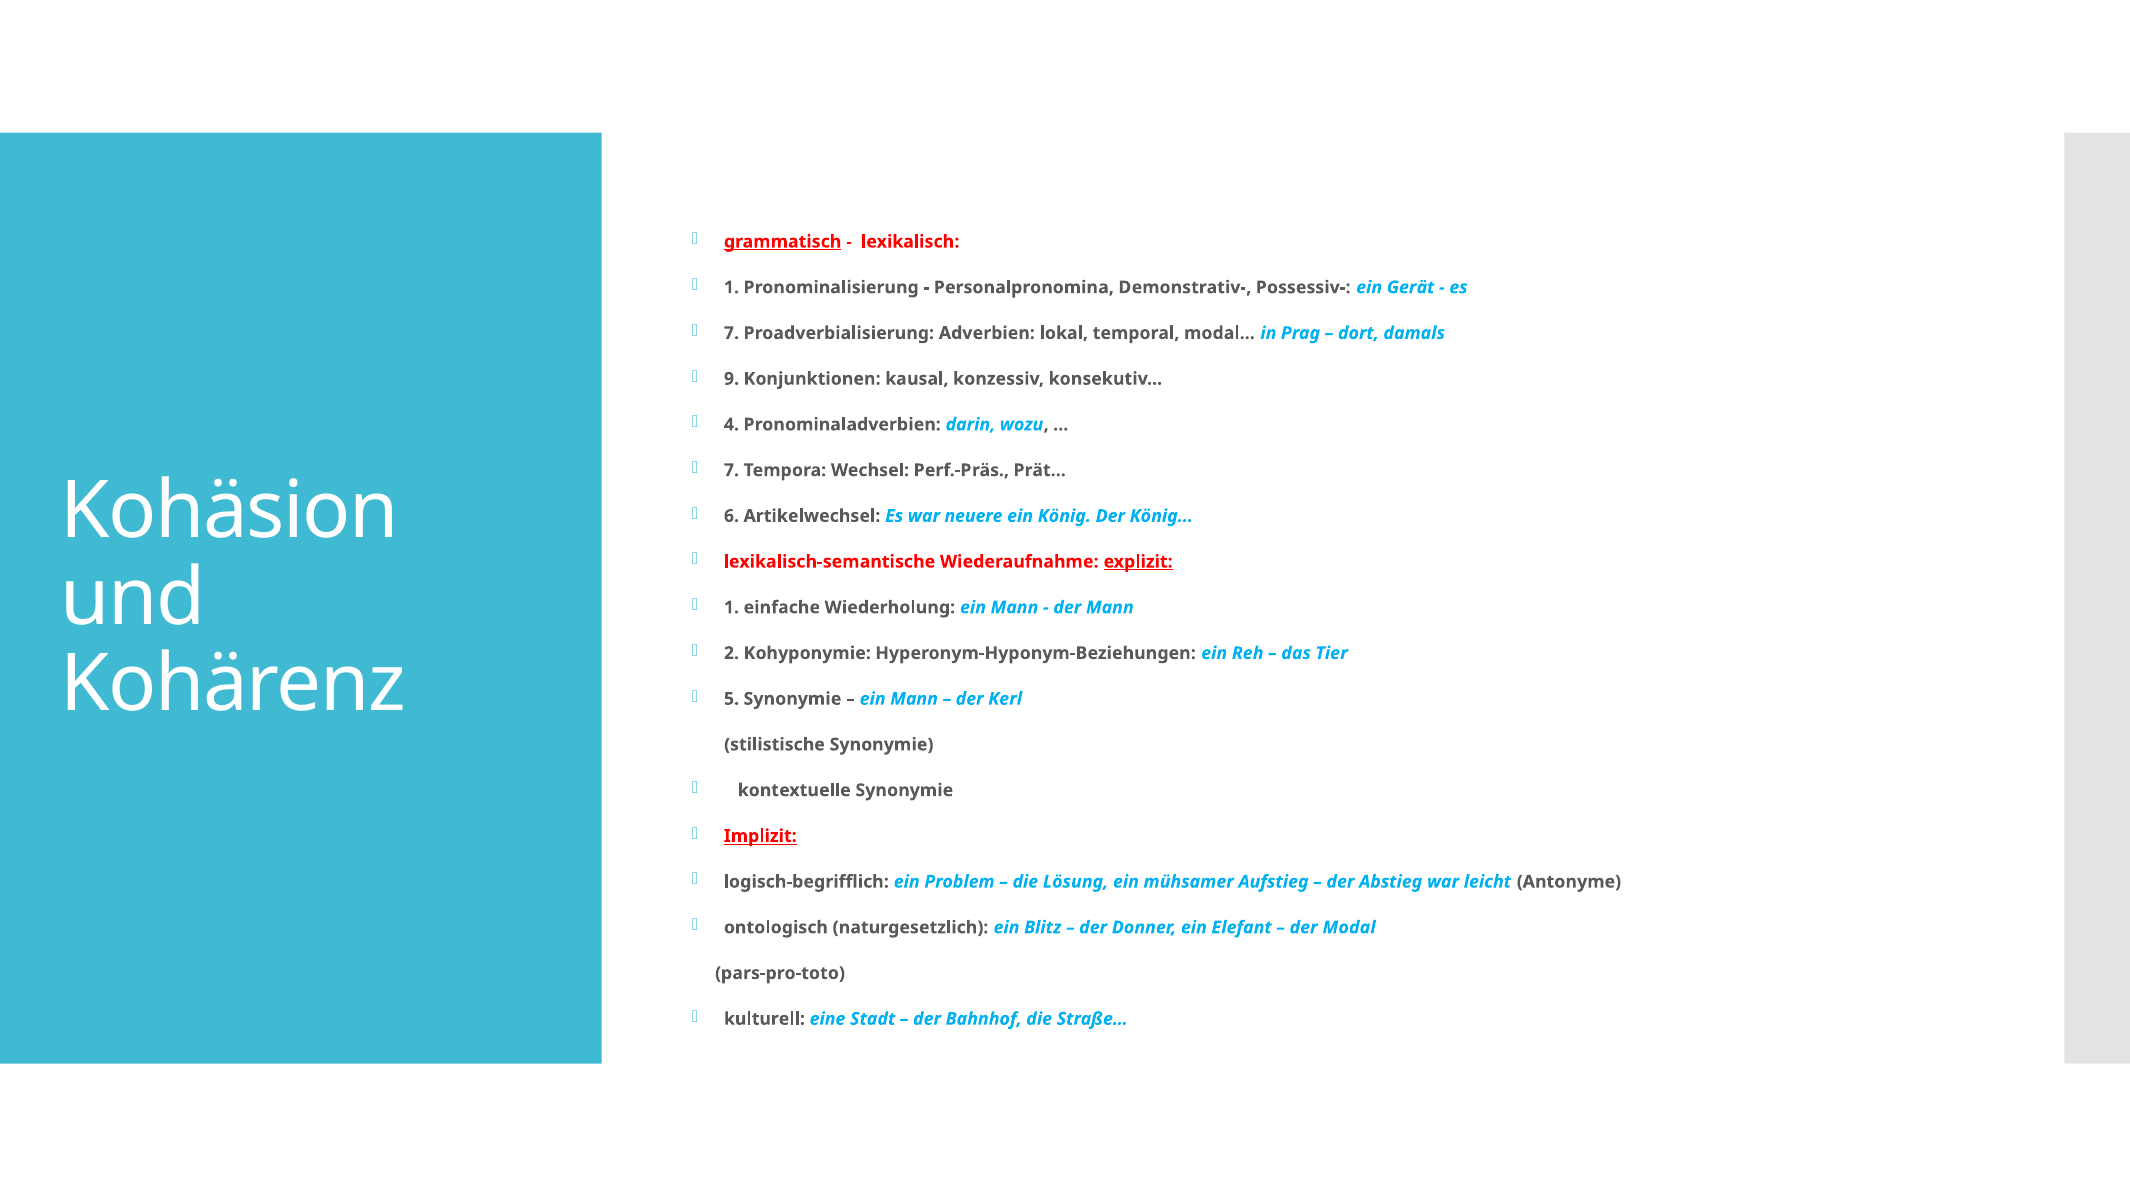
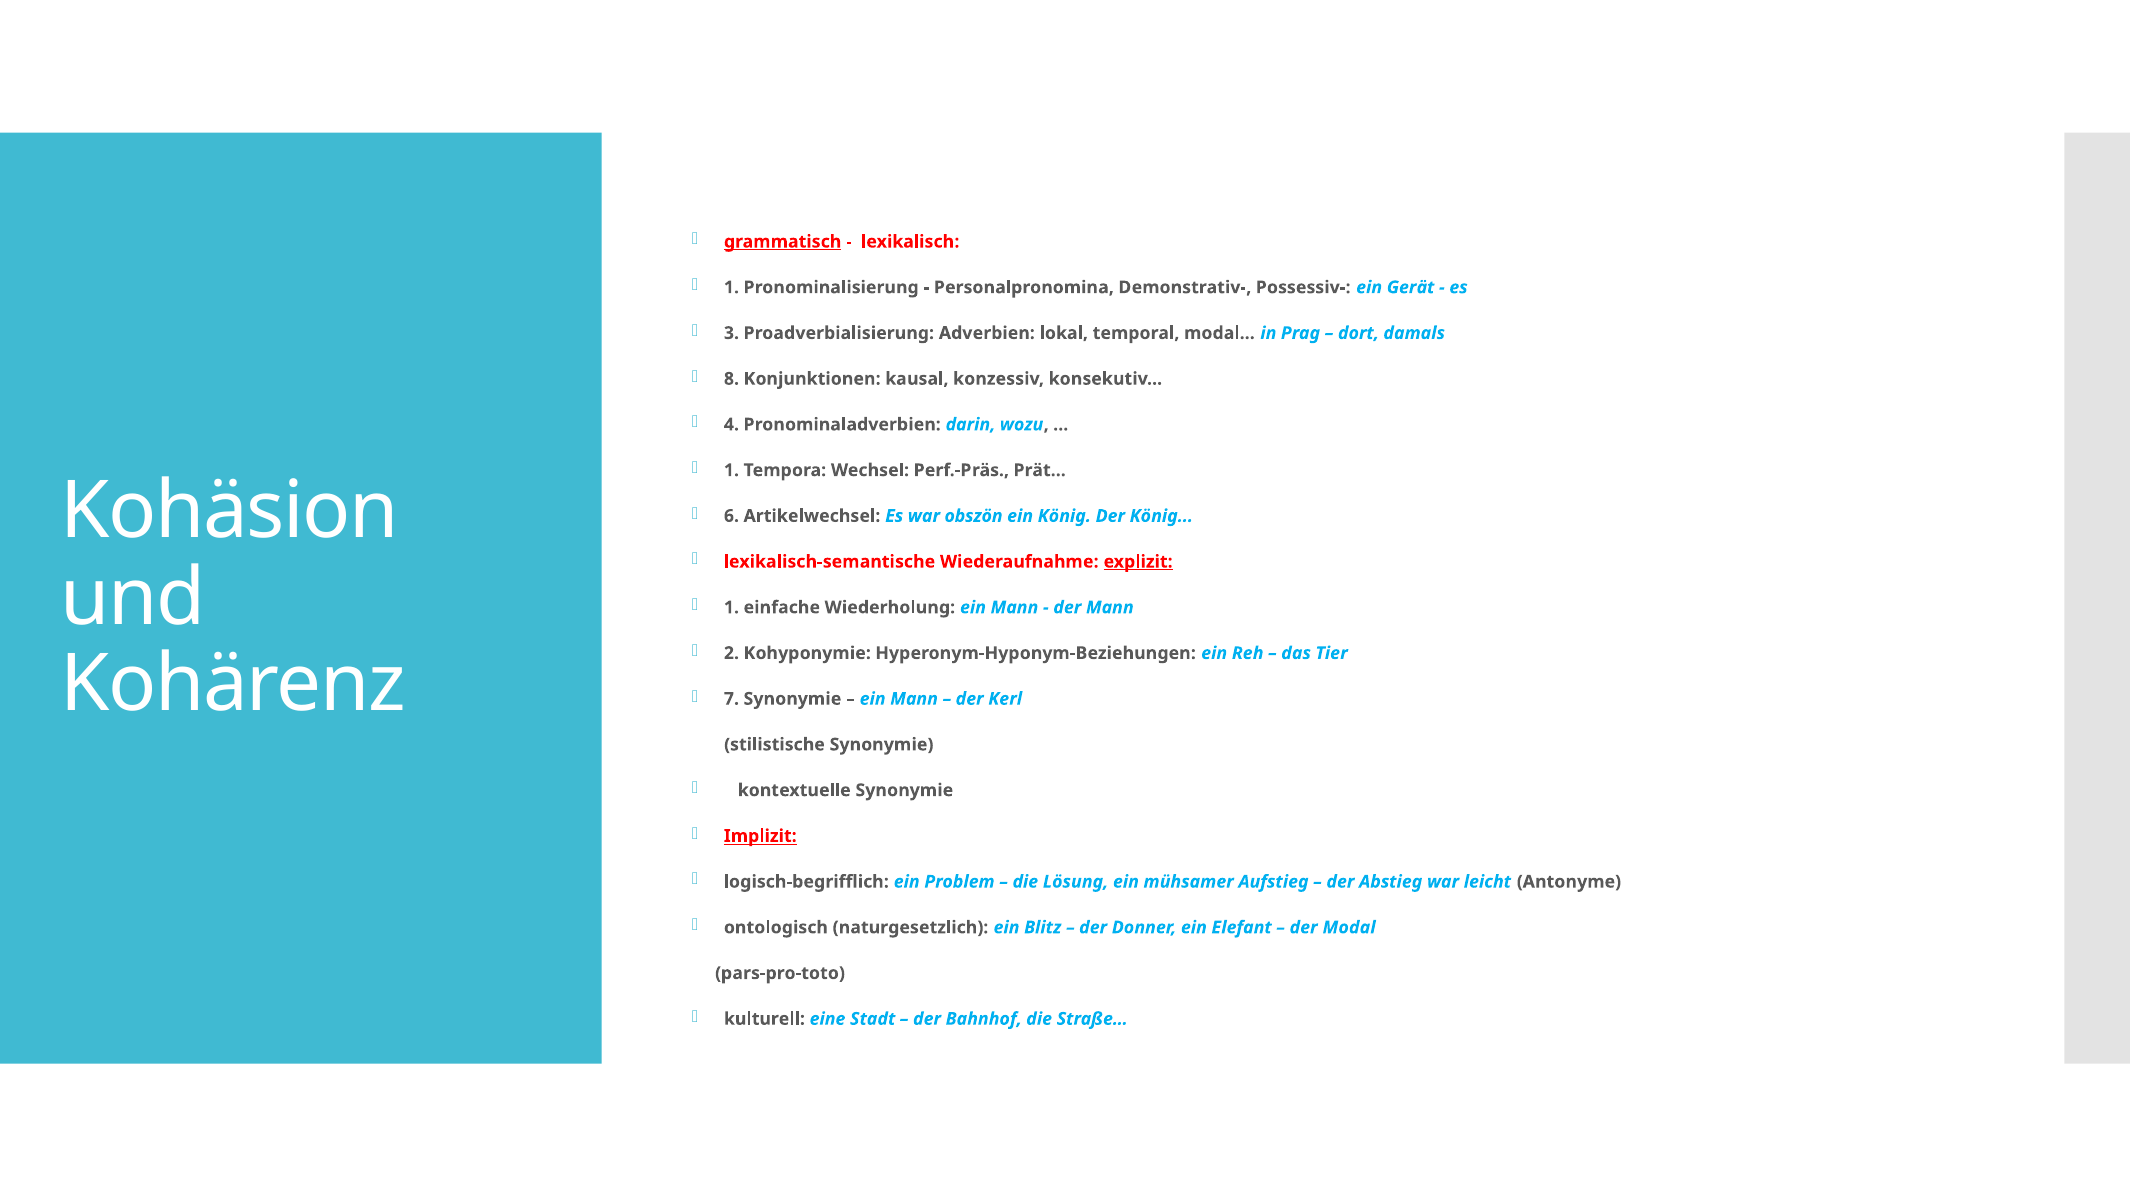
7: 7 -> 3 (731, 333)
9: 9 -> 8 (731, 379)
7: 7 -> 1 (731, 470)
neuere: neuere -> obszön (974, 516)
5: 5 -> 7 (731, 699)
